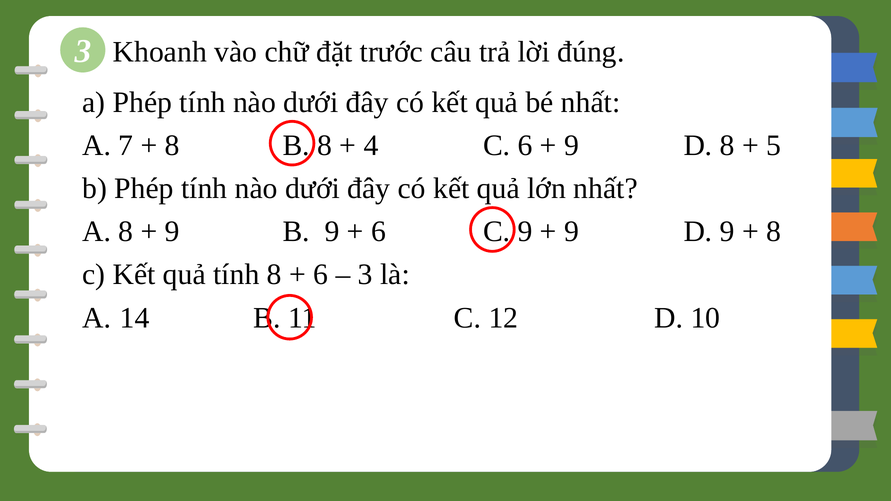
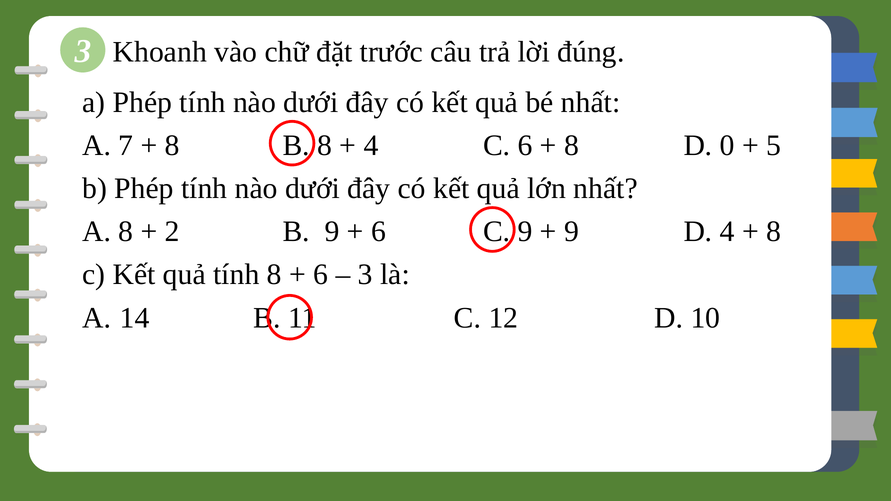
9: 9 -> 8 (572, 146)
D 8: 8 -> 0 (727, 146)
9: 9 -> 2 (172, 232)
D 9: 9 -> 4 (727, 232)
